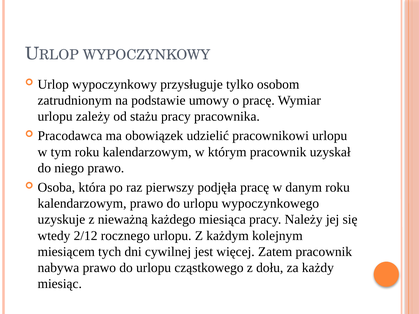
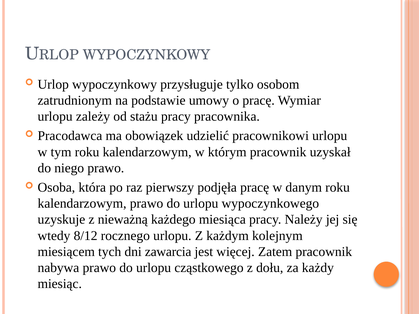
2/12: 2/12 -> 8/12 (86, 236)
cywilnej: cywilnej -> zawarcia (168, 252)
